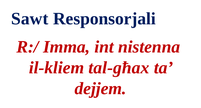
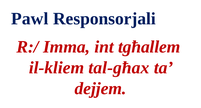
Sawt: Sawt -> Pawl (30, 19)
nistenna: nistenna -> tgħallem (149, 47)
